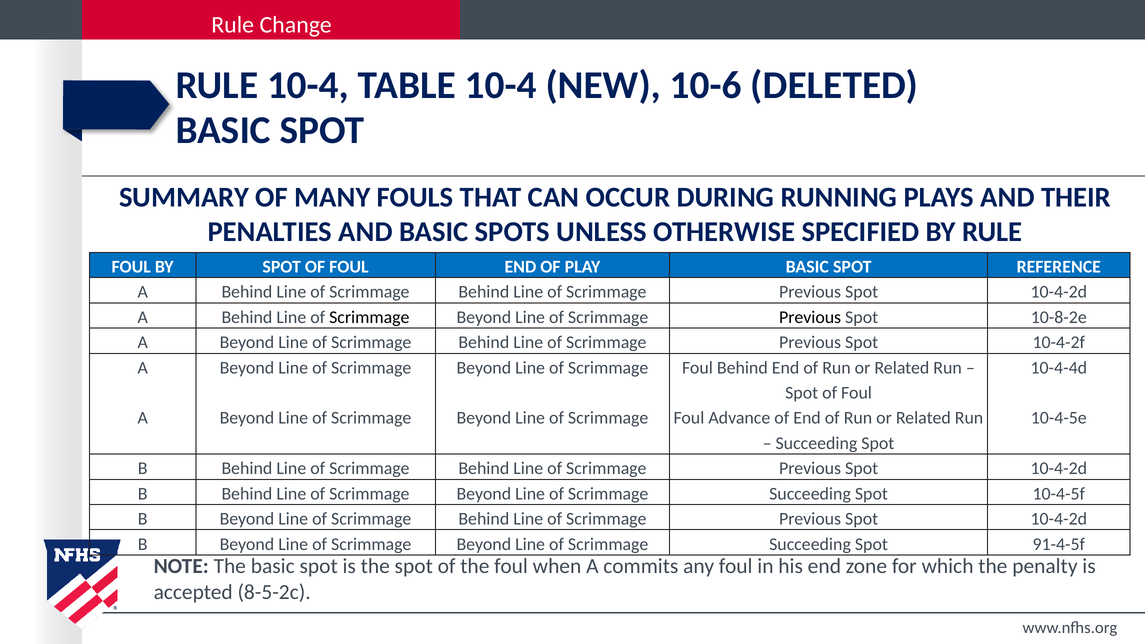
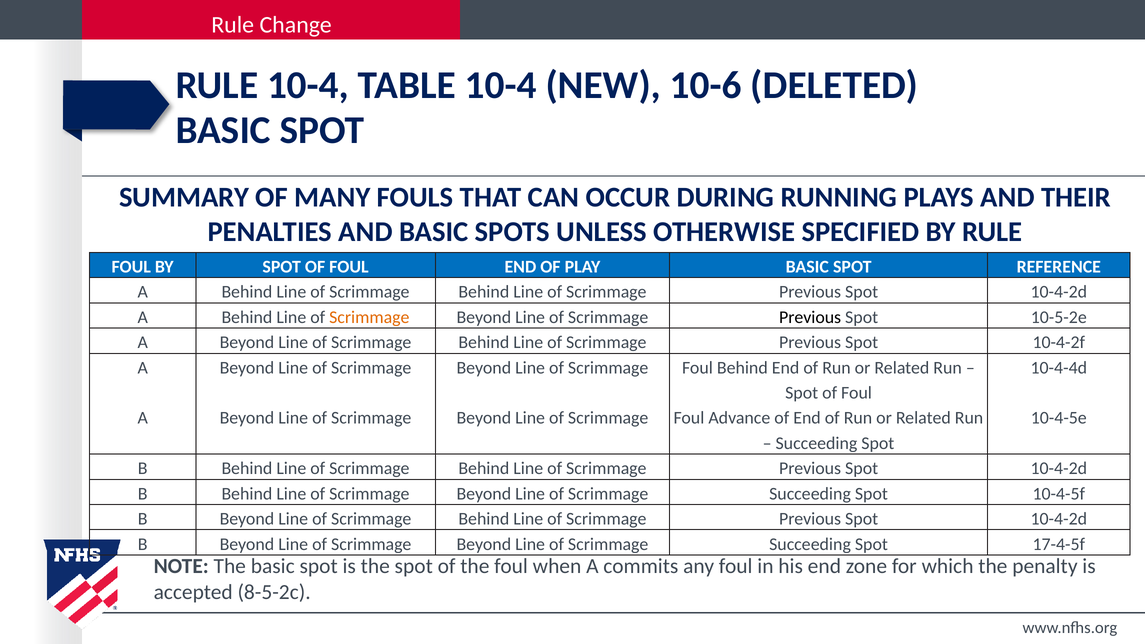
Scrimmage colour: black -> orange (369, 317)
10-8-2e: 10-8-2e -> 10-5-2e (1059, 317)
91-4-5f: 91-4-5f -> 17-4-5f (1059, 544)
